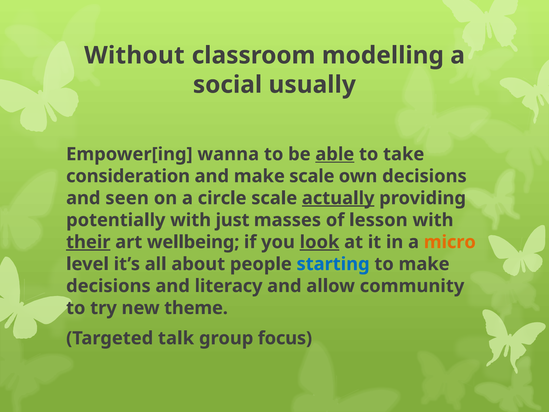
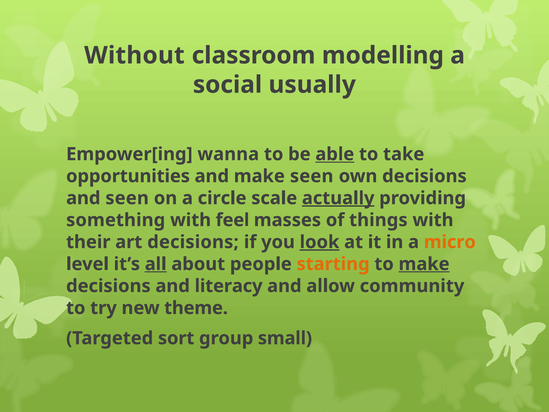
consideration: consideration -> opportunities (128, 176)
make scale: scale -> seen (312, 176)
potentially: potentially -> something (116, 220)
just: just -> feel (233, 220)
lesson: lesson -> things (378, 220)
their underline: present -> none (88, 242)
art wellbeing: wellbeing -> decisions (193, 242)
all underline: none -> present (156, 264)
starting colour: blue -> orange (333, 264)
make underline: none -> present (424, 264)
talk: talk -> sort (176, 338)
focus: focus -> small (285, 338)
